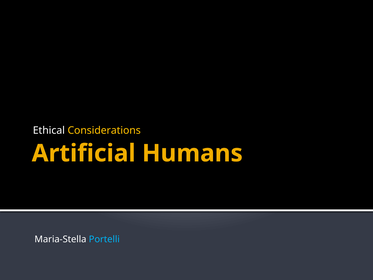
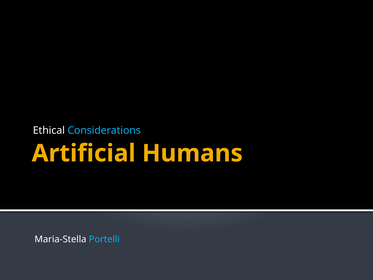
Considerations colour: yellow -> light blue (104, 130)
